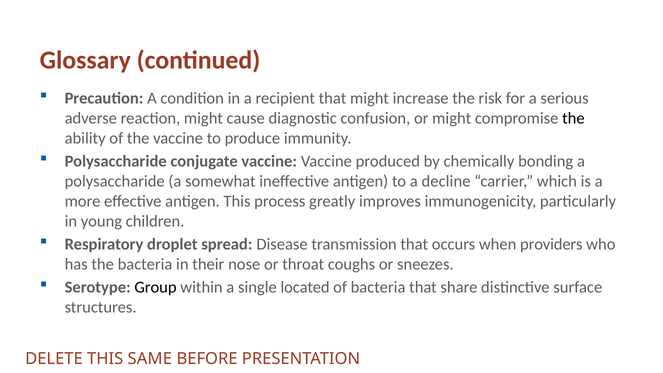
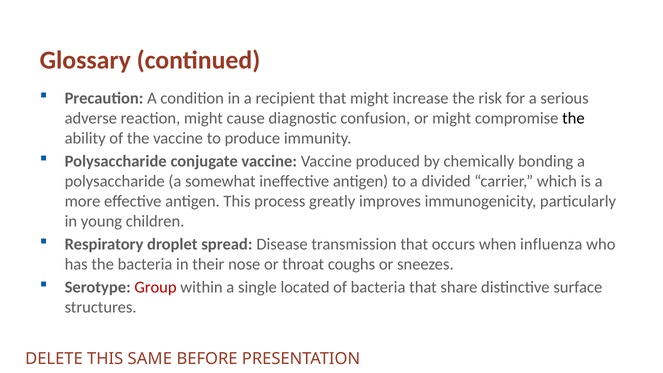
decline: decline -> divided (446, 181)
providers: providers -> influenza (551, 244)
Group colour: black -> red (156, 287)
